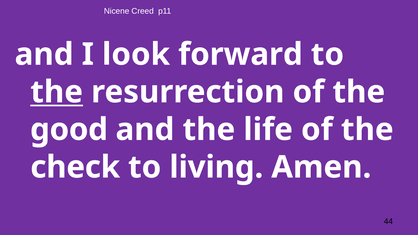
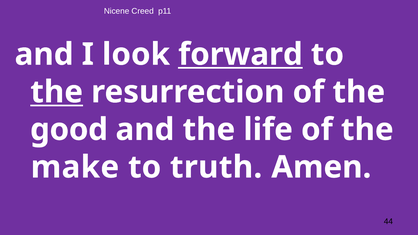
forward underline: none -> present (240, 54)
check: check -> make (75, 167)
living: living -> truth (216, 167)
